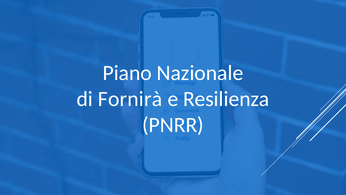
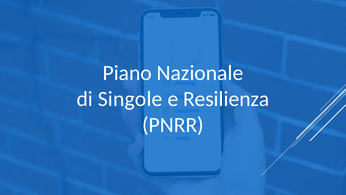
Fornirà: Fornirà -> Singole (130, 99)
